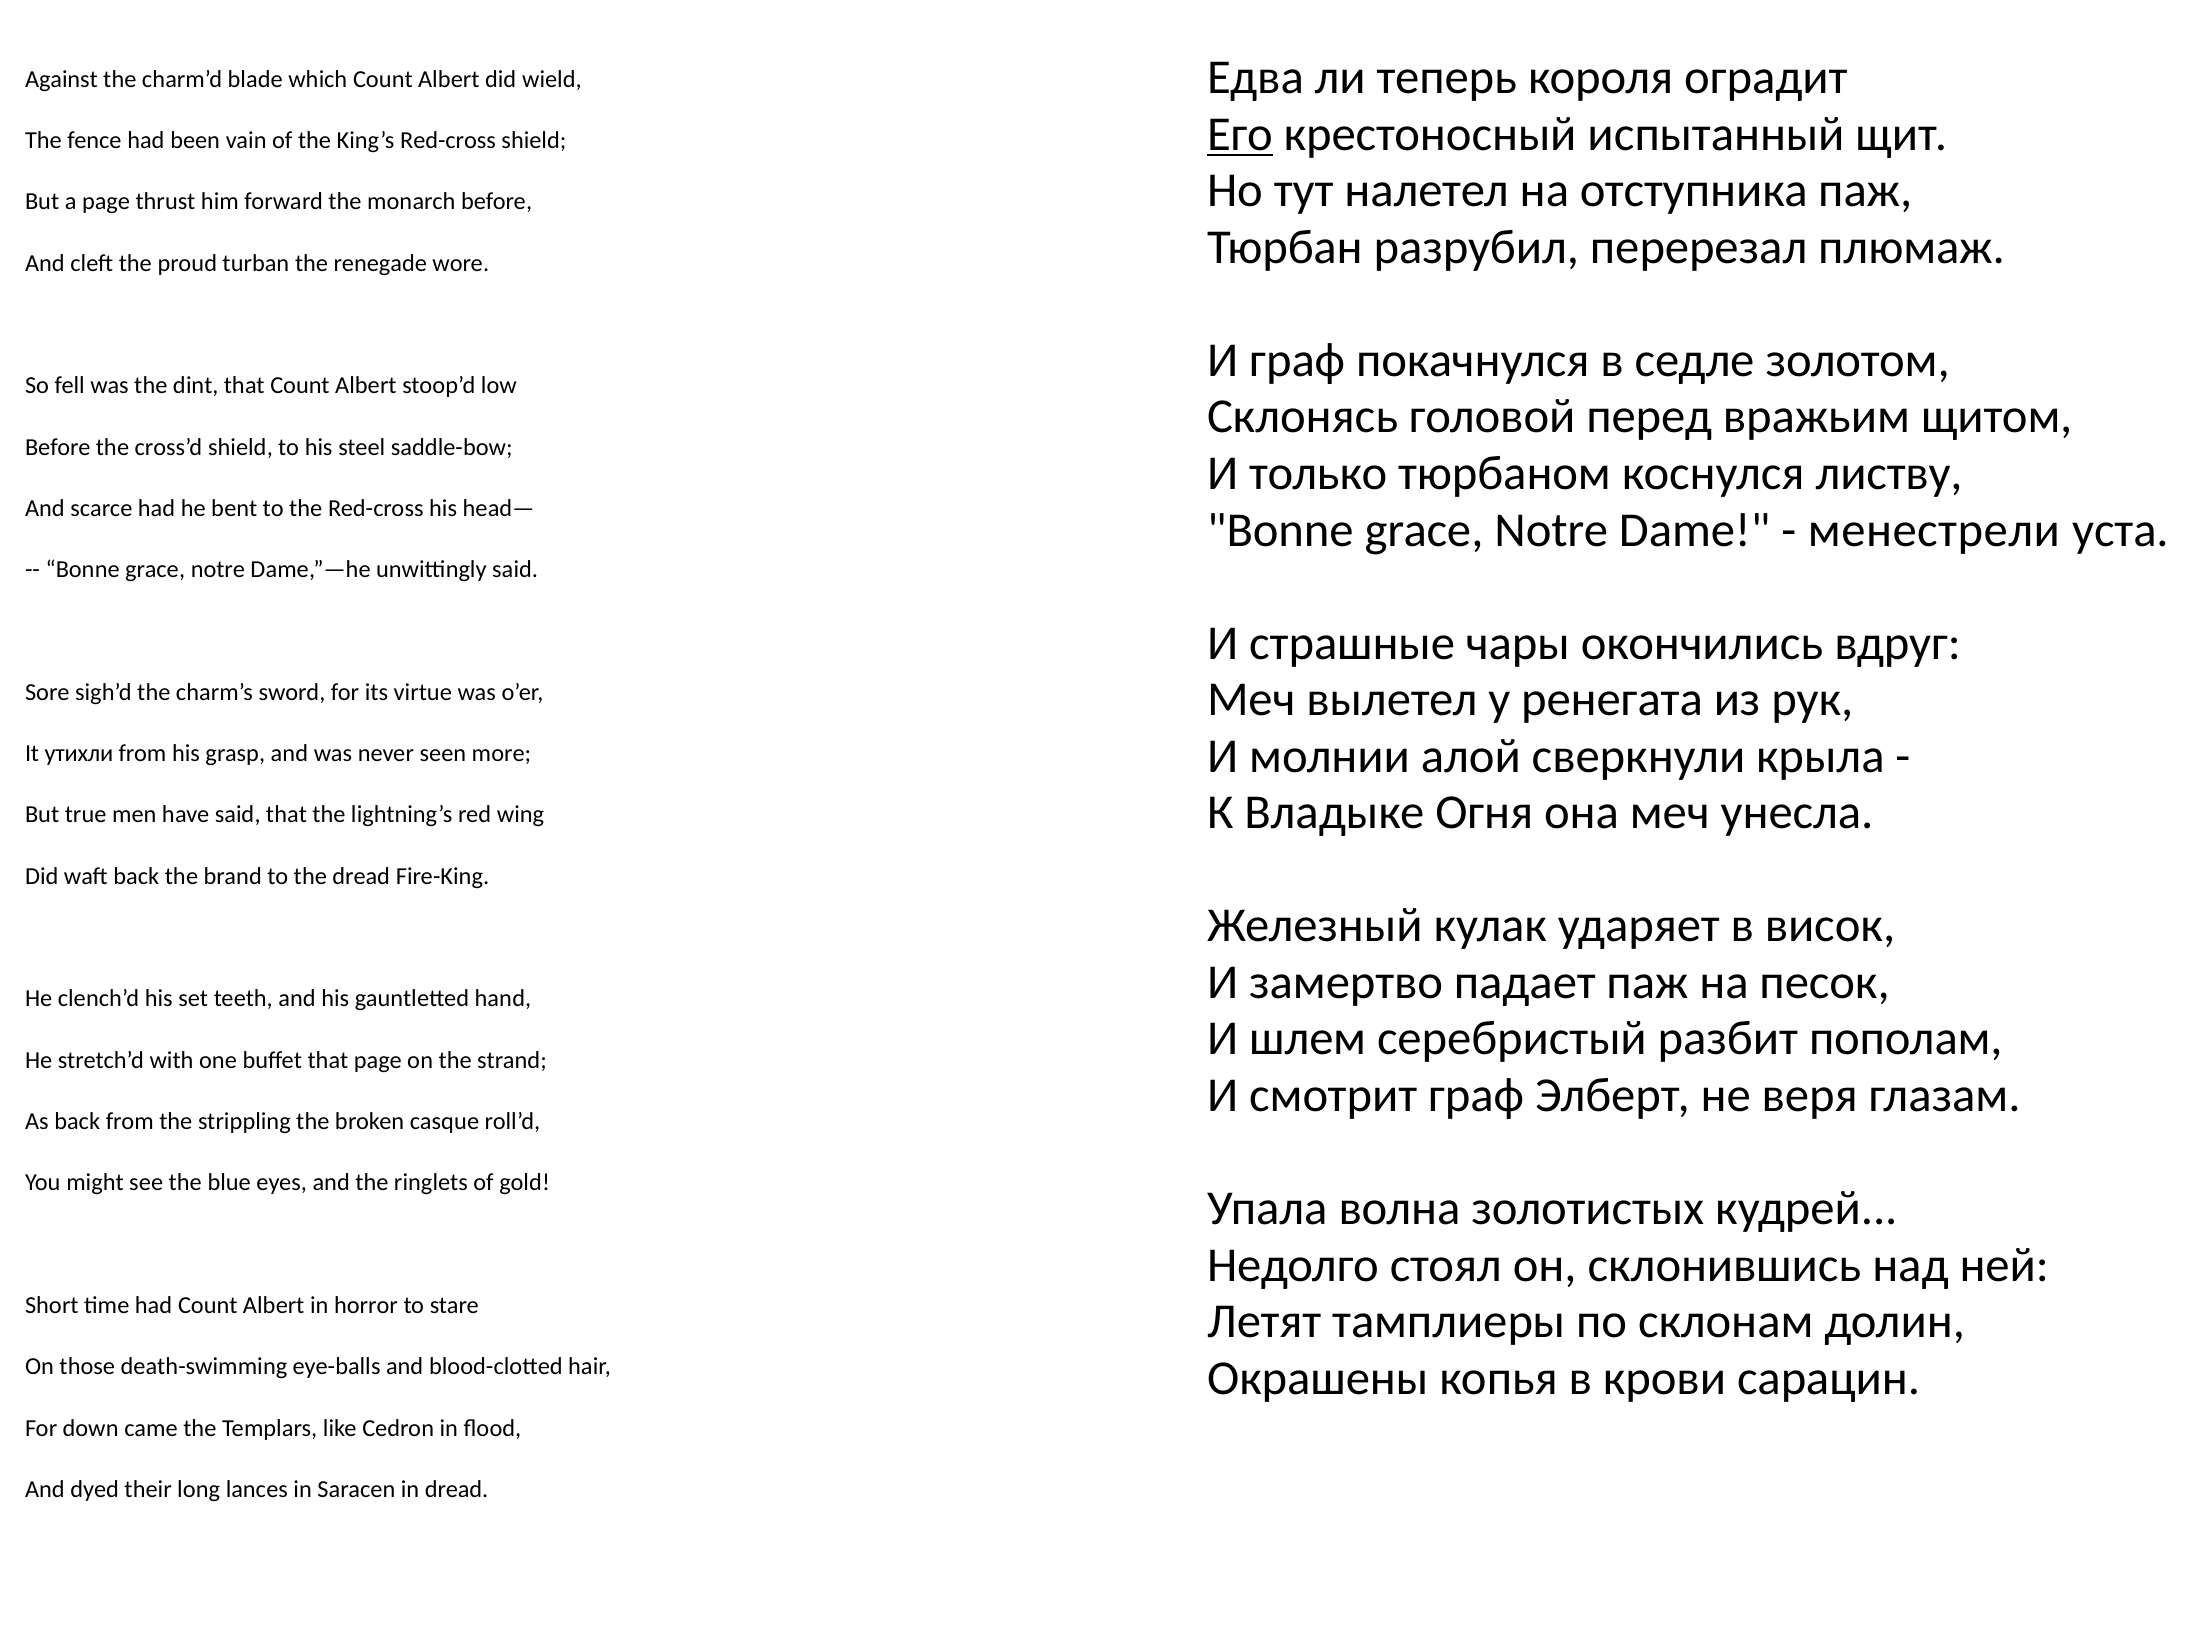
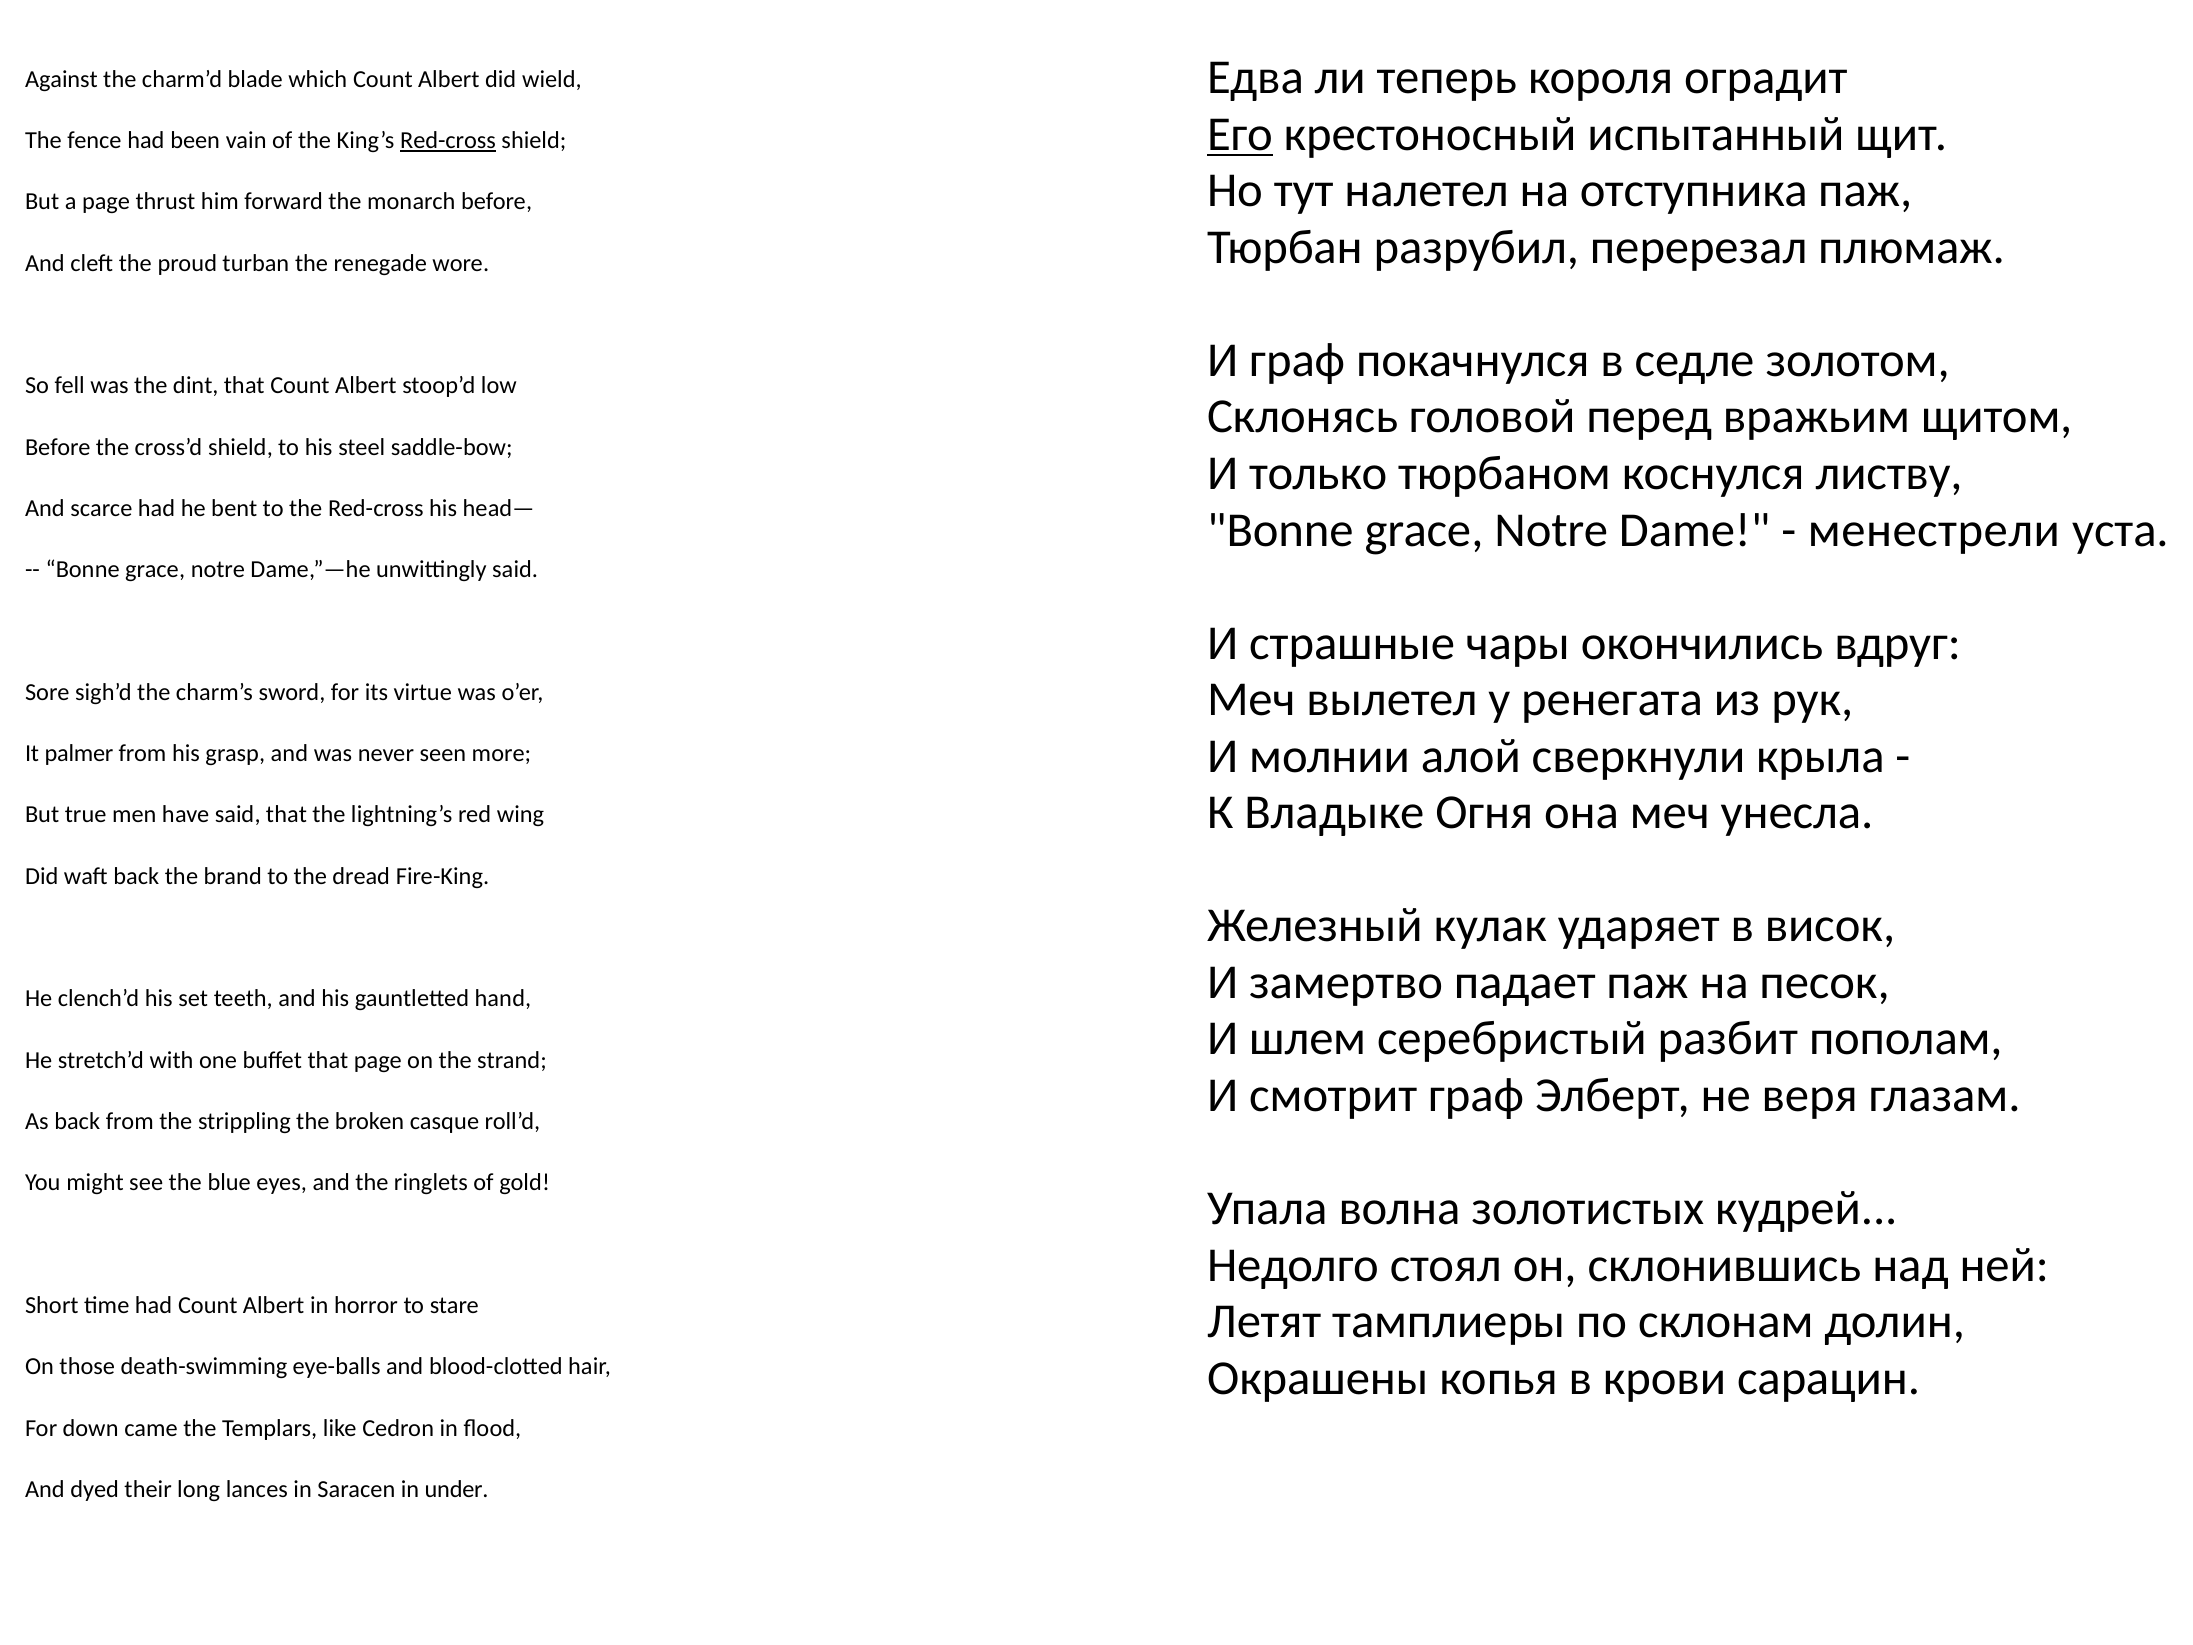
Red-cross underline: none -> present (448, 140)
утихли: утихли -> palmer (79, 753)
in dread: dread -> under (457, 1489)
